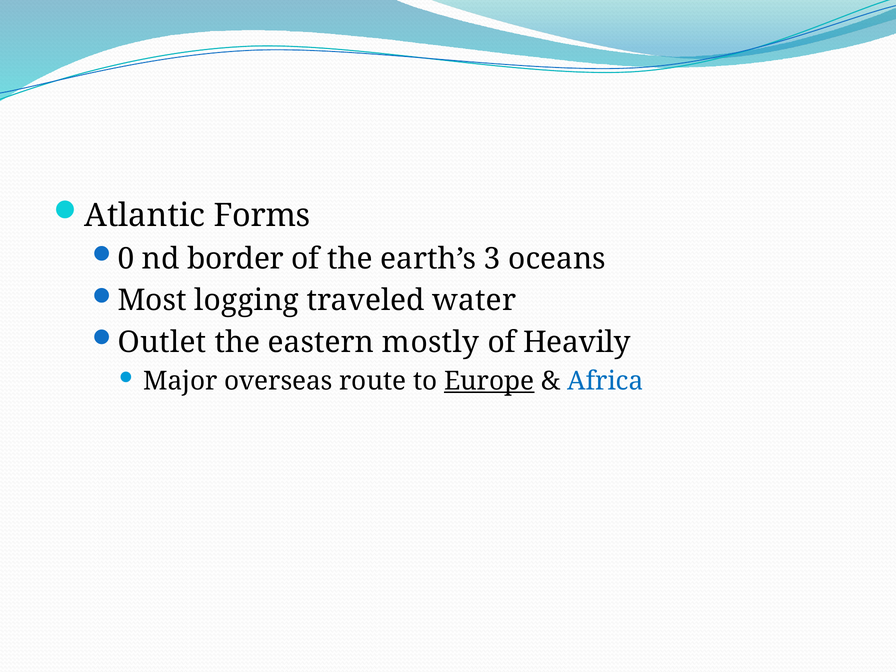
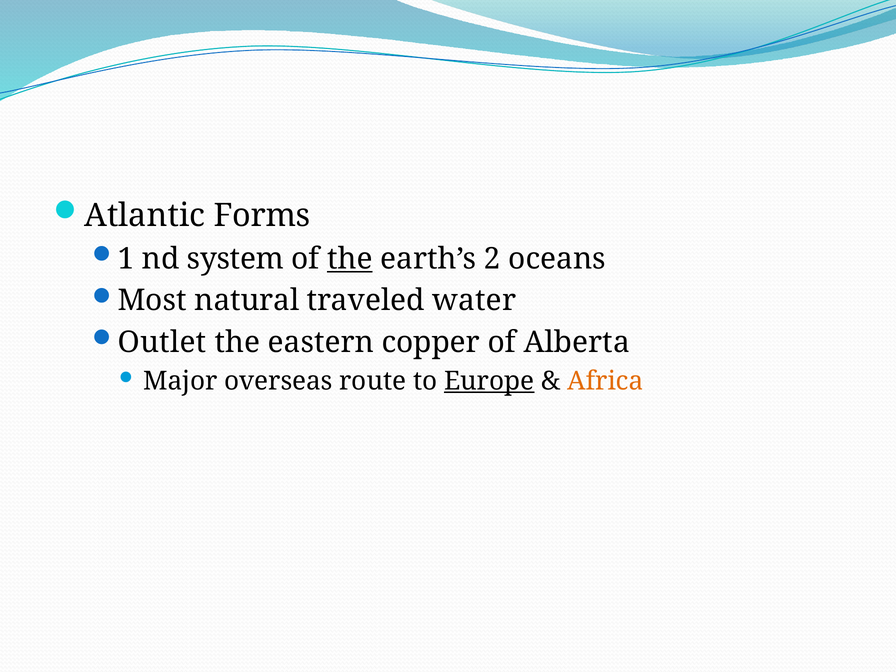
0: 0 -> 1 (126, 259)
border: border -> system (235, 259)
the underline: none -> present (350, 259)
3: 3 -> 2 (492, 259)
logging: logging -> natural (247, 301)
mostly: mostly -> copper (431, 342)
Heavily: Heavily -> Alberta (577, 342)
Africa colour: blue -> orange (605, 381)
